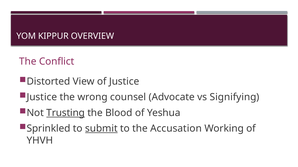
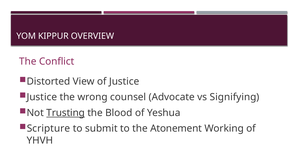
Sprinkled: Sprinkled -> Scripture (48, 129)
submit underline: present -> none (101, 129)
Accusation: Accusation -> Atonement (176, 129)
